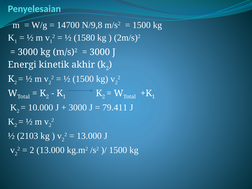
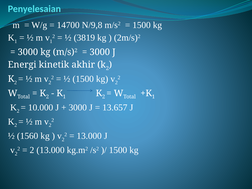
1580: 1580 -> 3819 (84, 38)
79.411: 79.411 -> 13.657 (115, 107)
2103: 2103 -> 1560 (28, 136)
